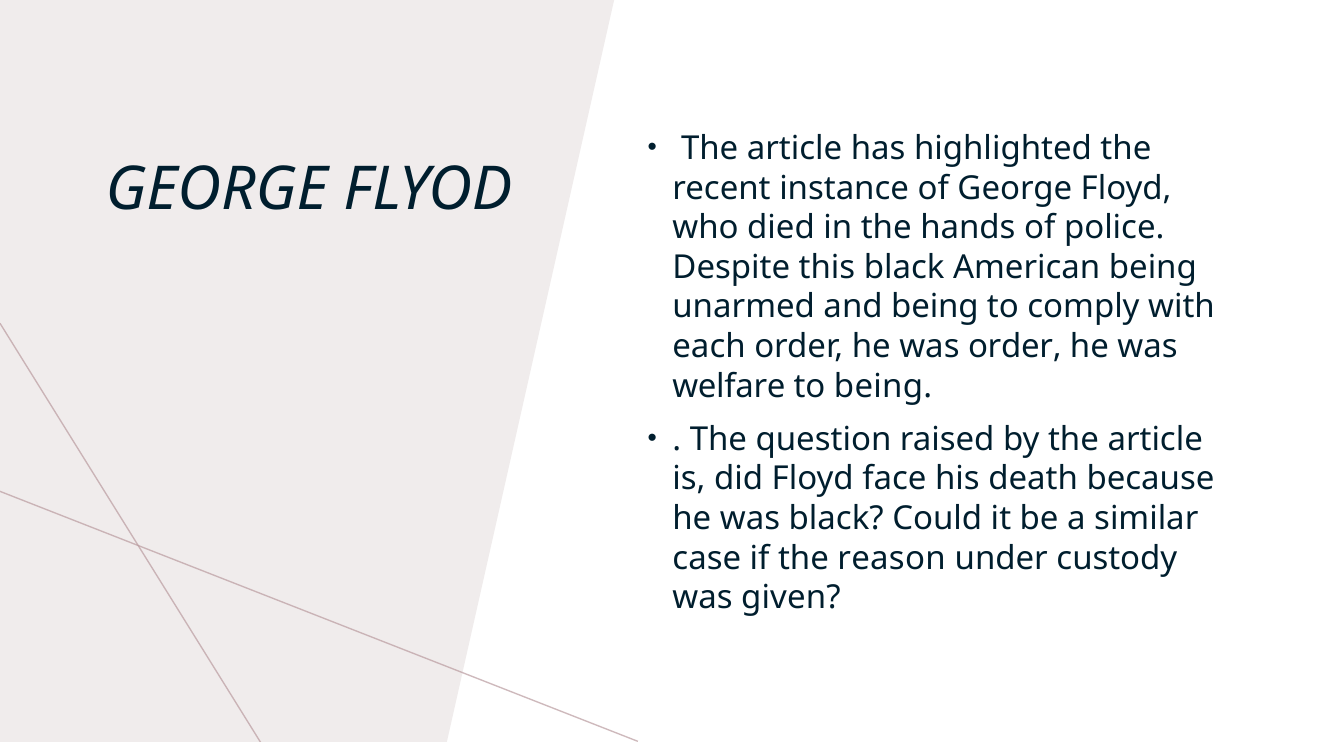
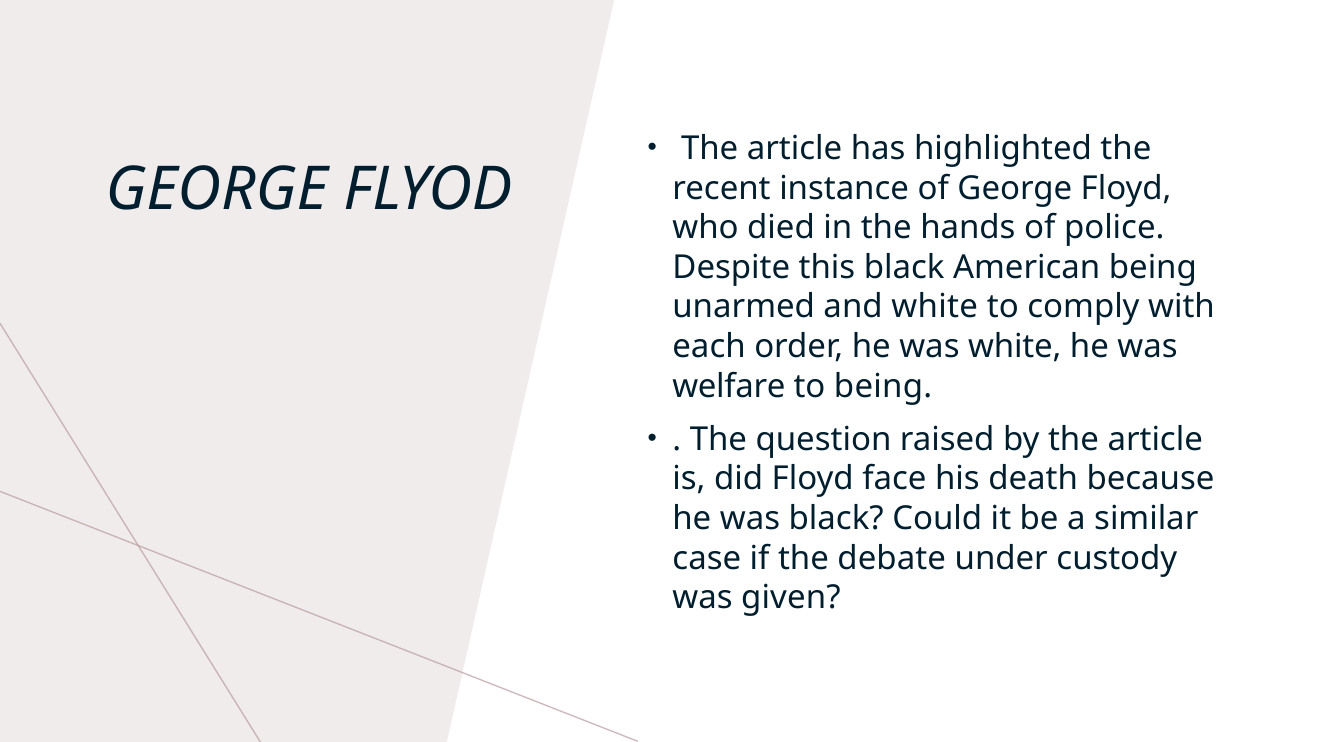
and being: being -> white (935, 307)
was order: order -> white (1015, 347)
reason: reason -> debate (892, 558)
